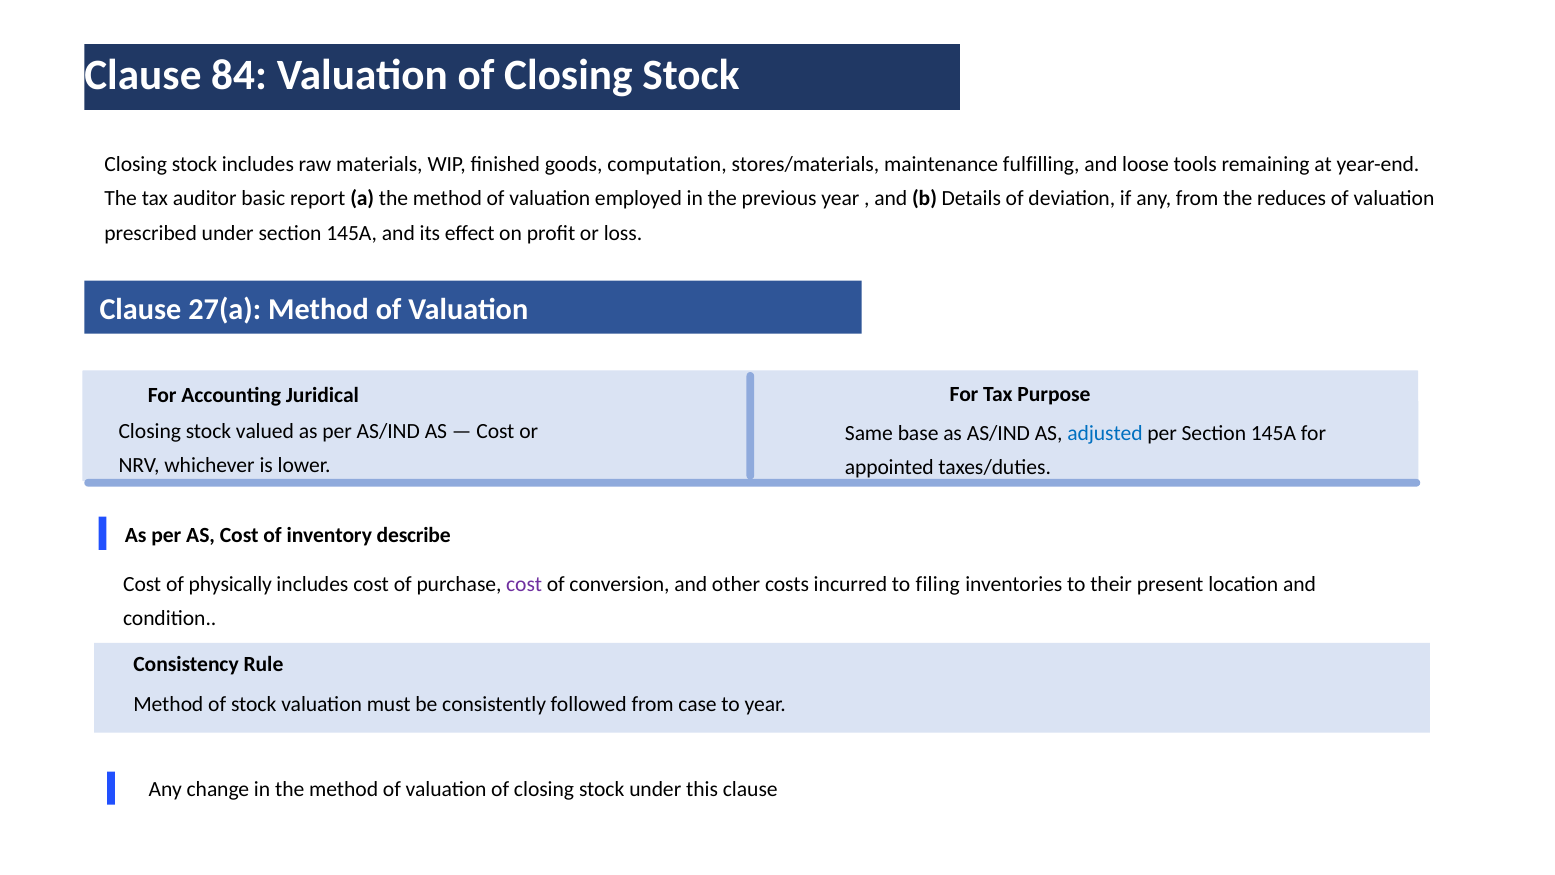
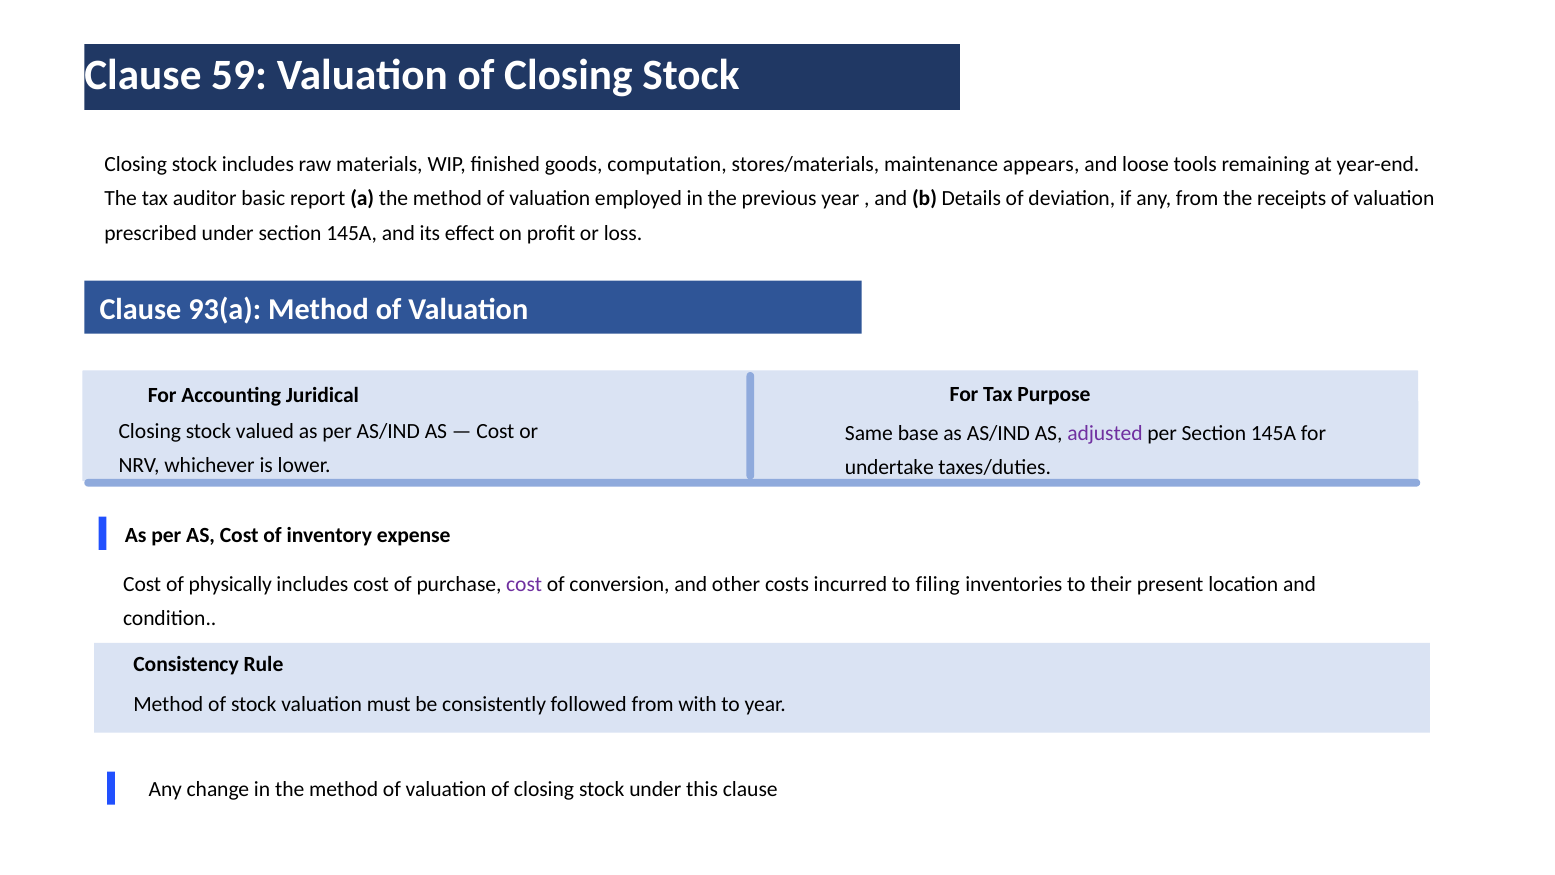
84: 84 -> 59 (239, 75)
fulfilling: fulfilling -> appears (1041, 164)
reduces: reduces -> receipts (1292, 199)
27(a: 27(a -> 93(a (225, 310)
adjusted colour: blue -> purple (1105, 433)
appointed: appointed -> undertake (889, 467)
describe: describe -> expense (414, 535)
case: case -> with (698, 704)
